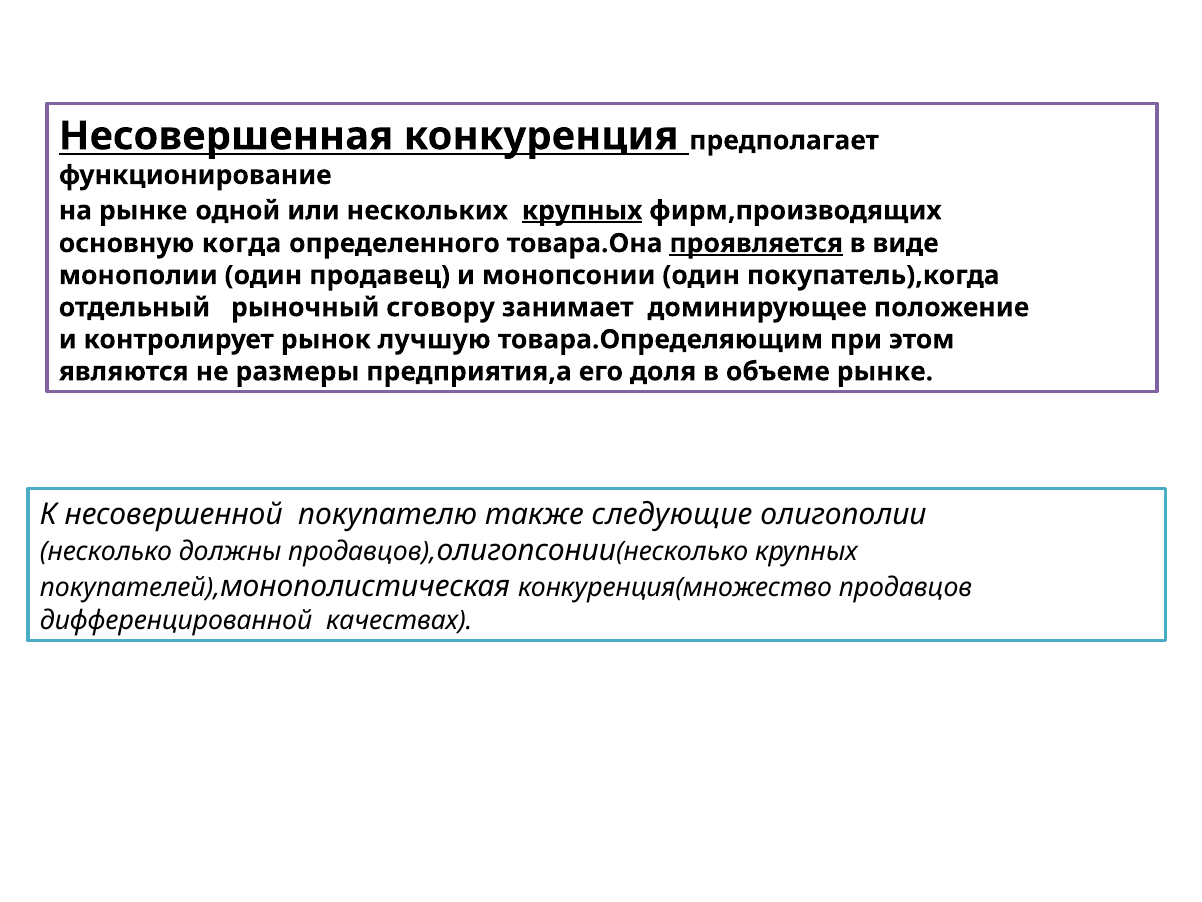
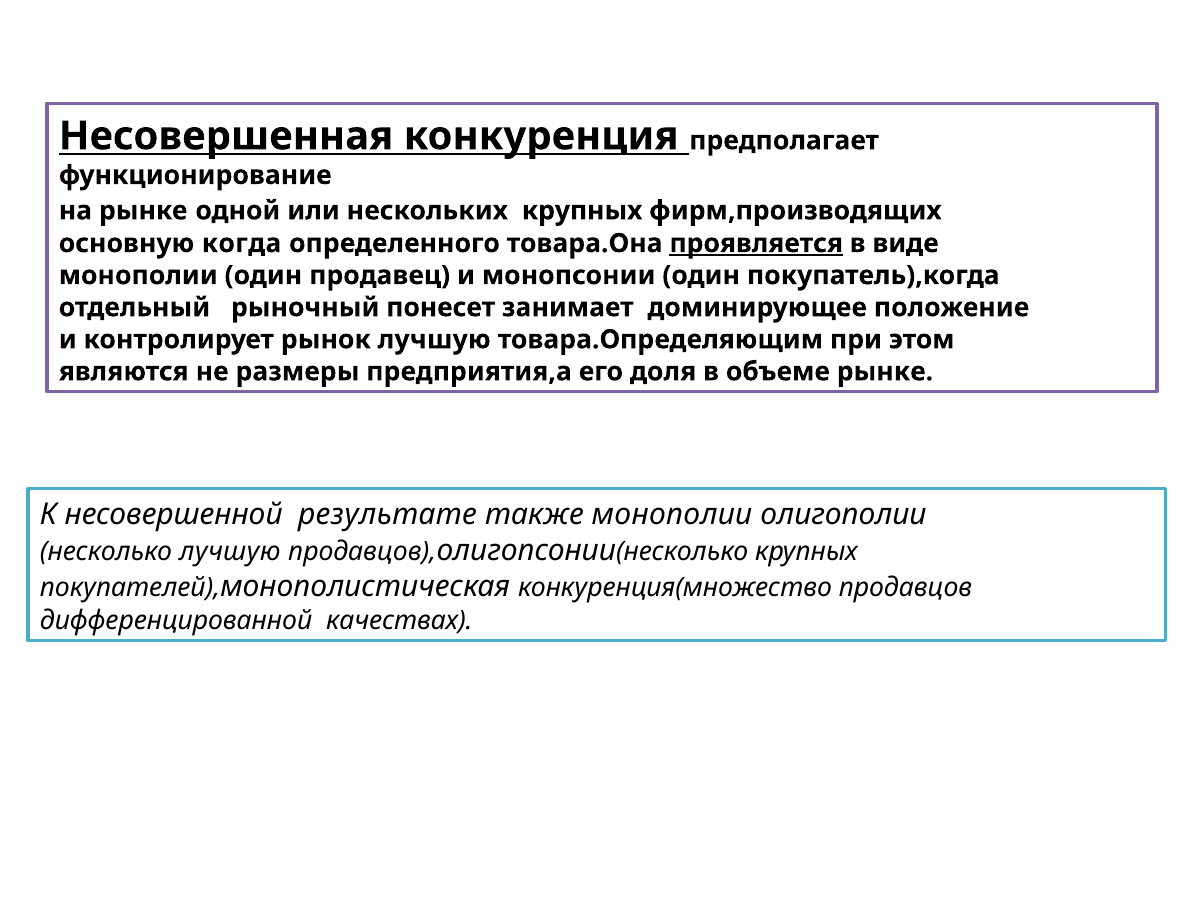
крупных underline: present -> none (582, 211)
сговору: сговору -> понесет (441, 307)
покупателю: покупателю -> результате (388, 514)
также следующие: следующие -> монополии (672, 514)
несколько должны: должны -> лучшую (230, 552)
